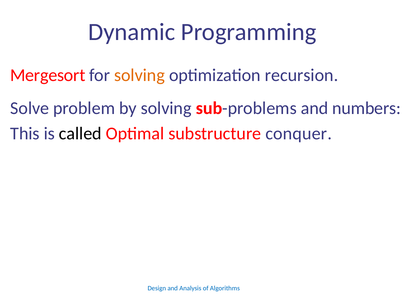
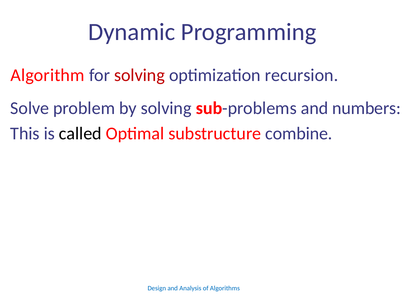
Mergesort: Mergesort -> Algorithm (48, 75)
solving colour: orange -> red (139, 75)
conquer: conquer -> combine (299, 133)
